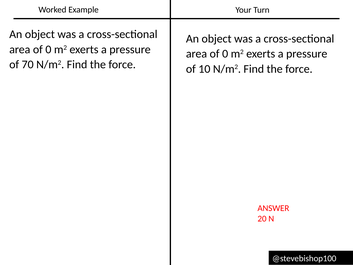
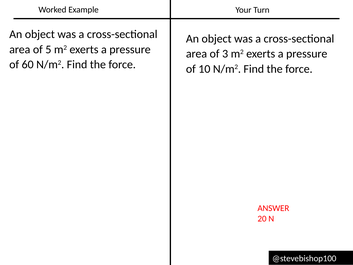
0: 0 -> 5 (48, 49)
0: 0 -> 3 (225, 54)
70: 70 -> 60 (28, 64)
